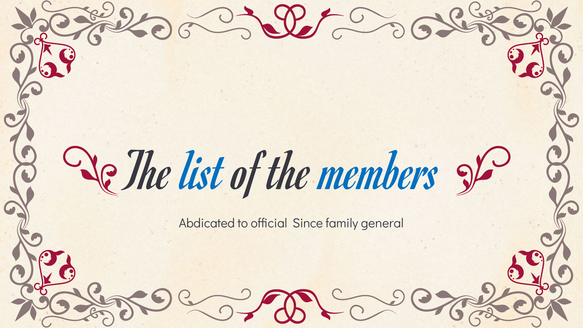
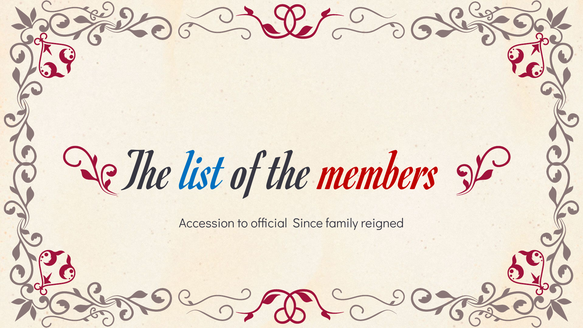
members colour: blue -> red (380, 170)
Abdicated: Abdicated -> Accession (207, 223)
general: general -> reigned (382, 223)
